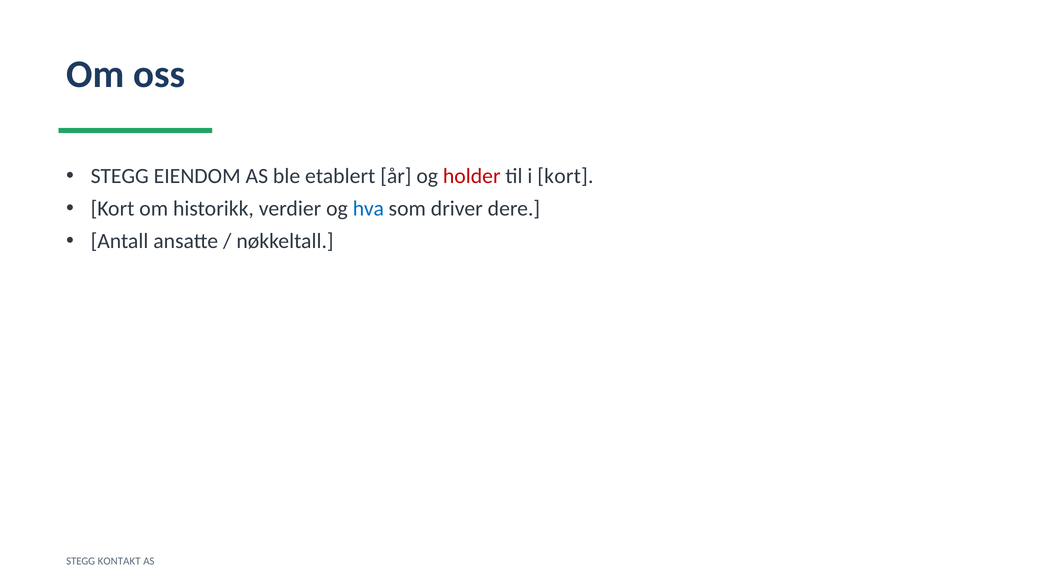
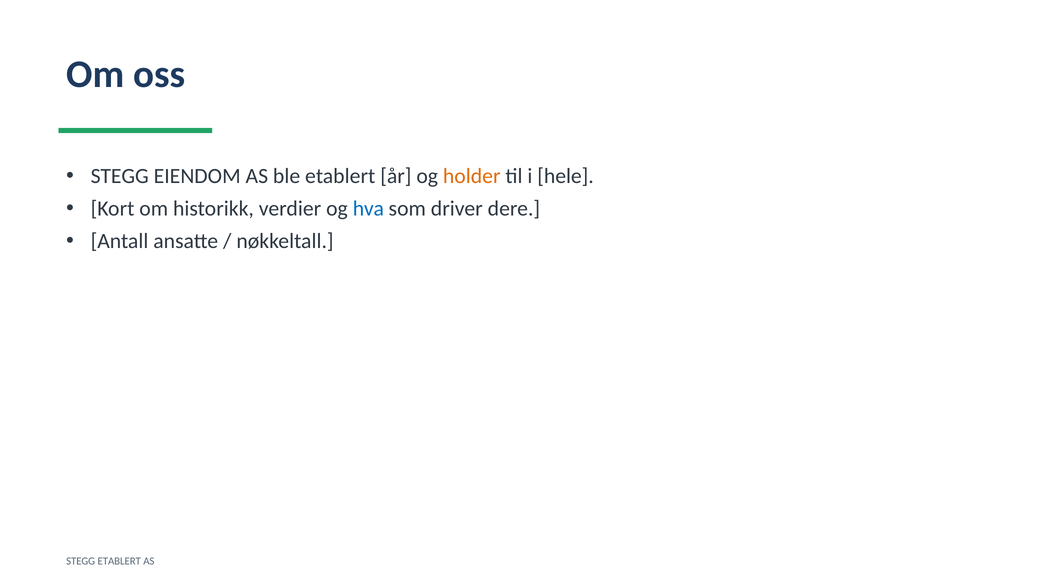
holder colour: red -> orange (472, 176)
i kort: kort -> hele (566, 176)
STEGG KONTAKT: KONTAKT -> ETABLERT (119, 562)
